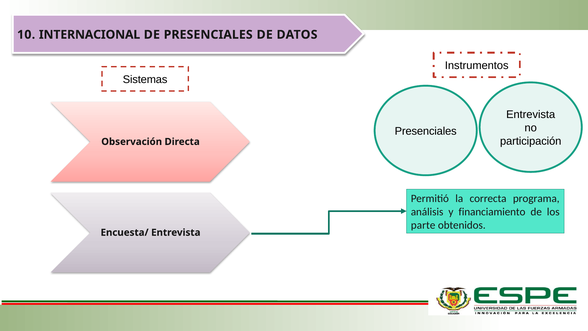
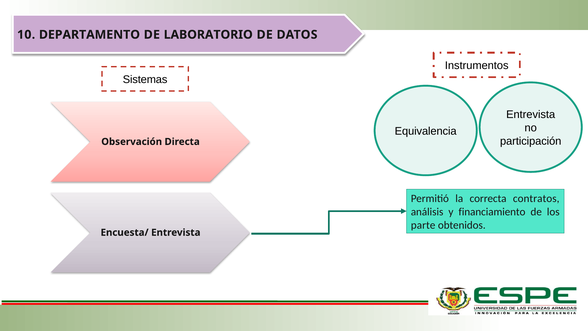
INTERNACIONAL: INTERNACIONAL -> DEPARTAMENTO (89, 35)
DE PRESENCIALES: PRESENCIALES -> LABORATORIO (208, 35)
Presenciales: Presenciales -> Equivalencia (426, 131)
programa: programa -> contratos (536, 199)
